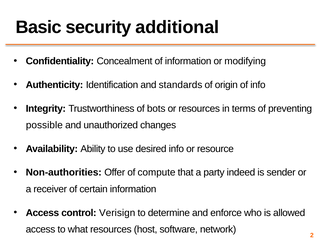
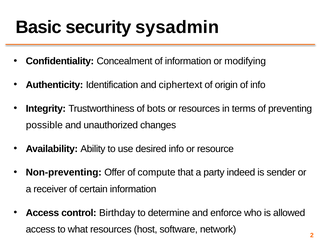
additional: additional -> sysadmin (177, 27)
standards: standards -> ciphertext (180, 85)
Non-authorities: Non-authorities -> Non-preventing (64, 173)
Verisign: Verisign -> Birthday (117, 213)
